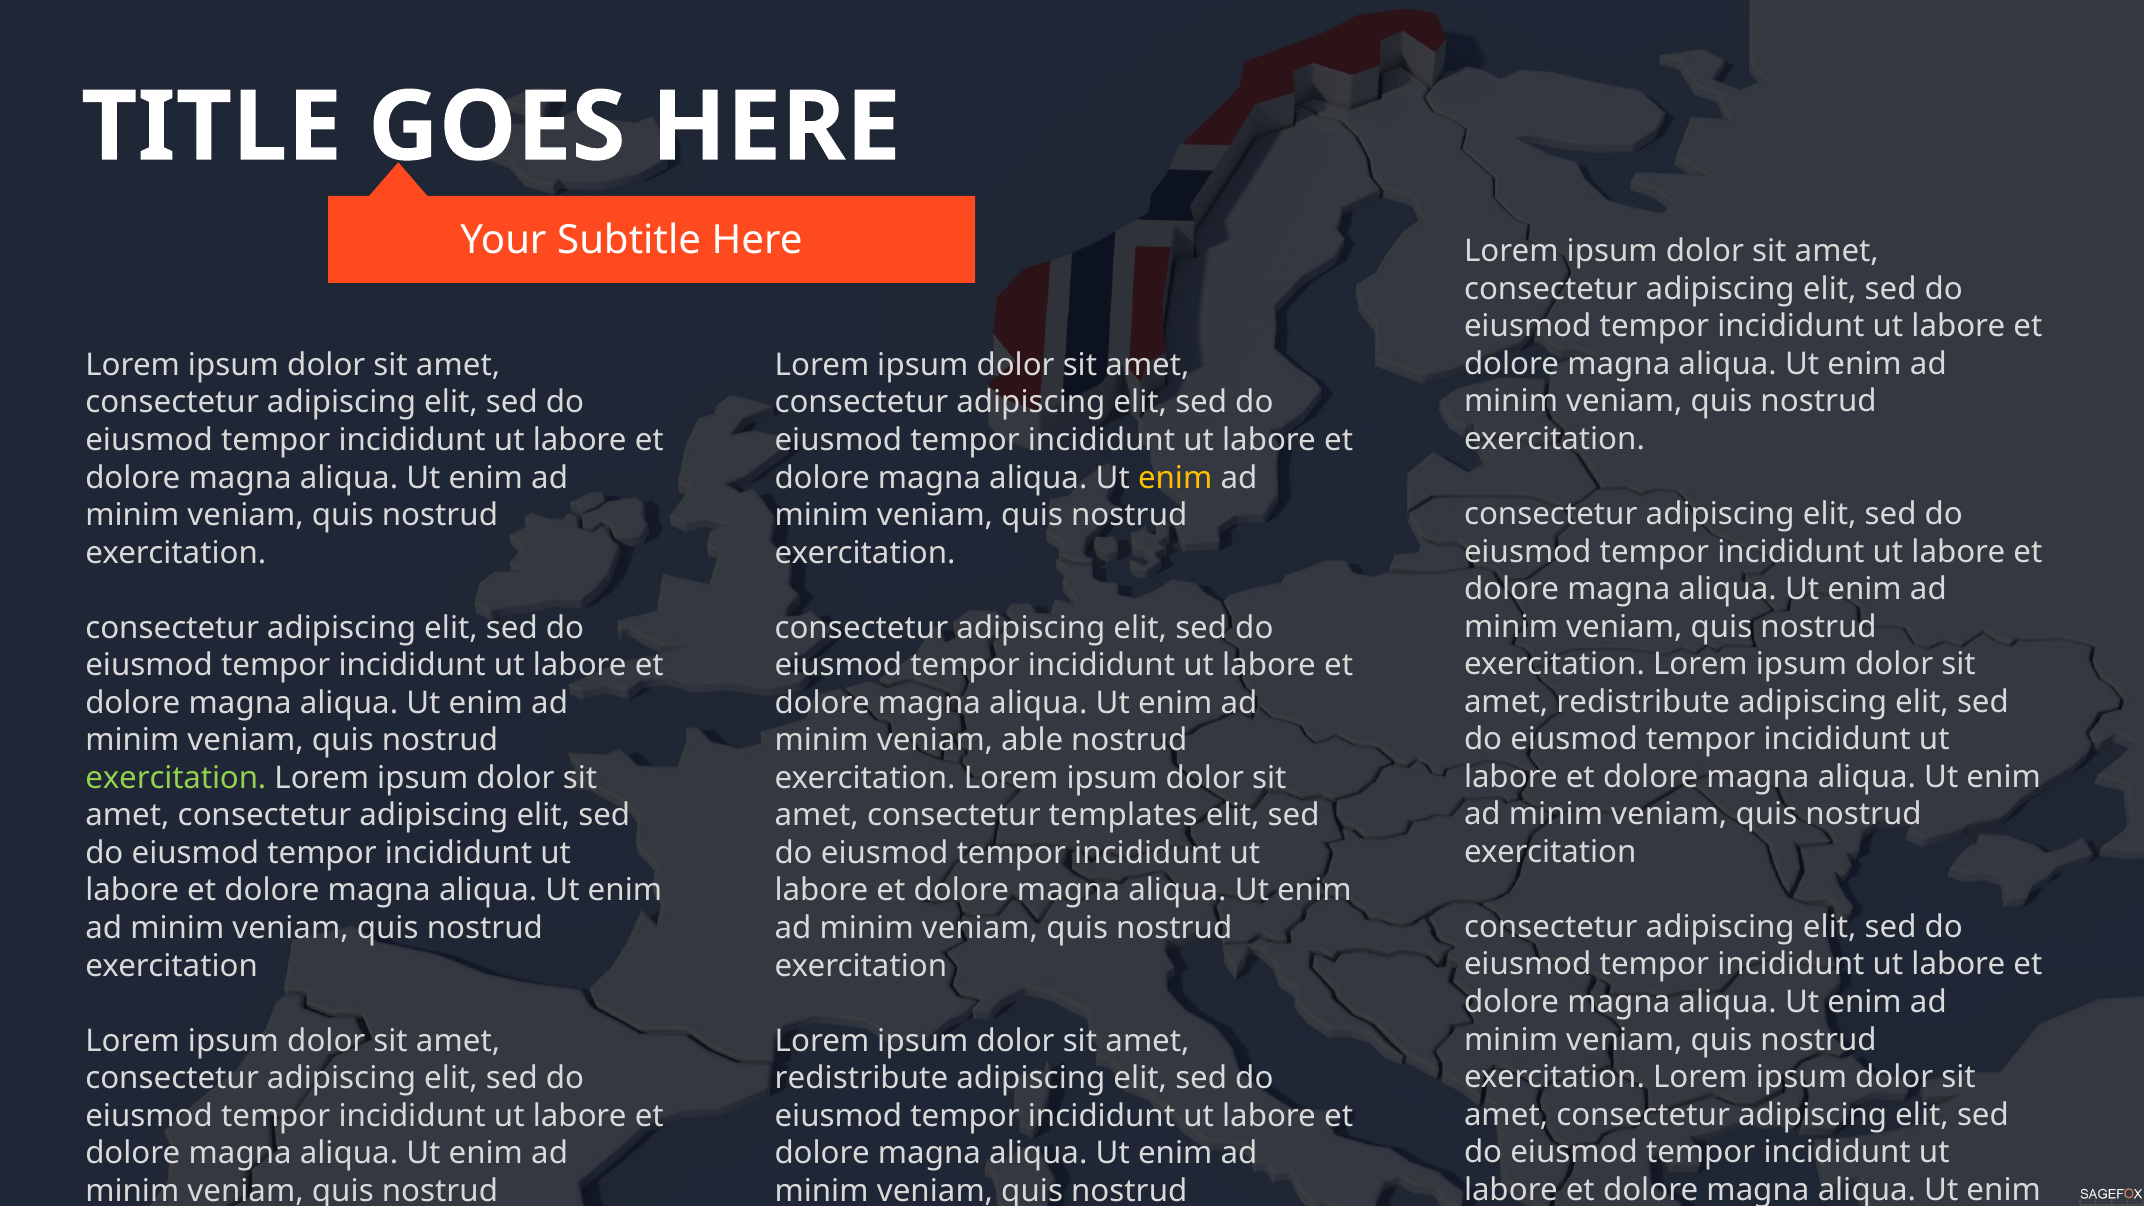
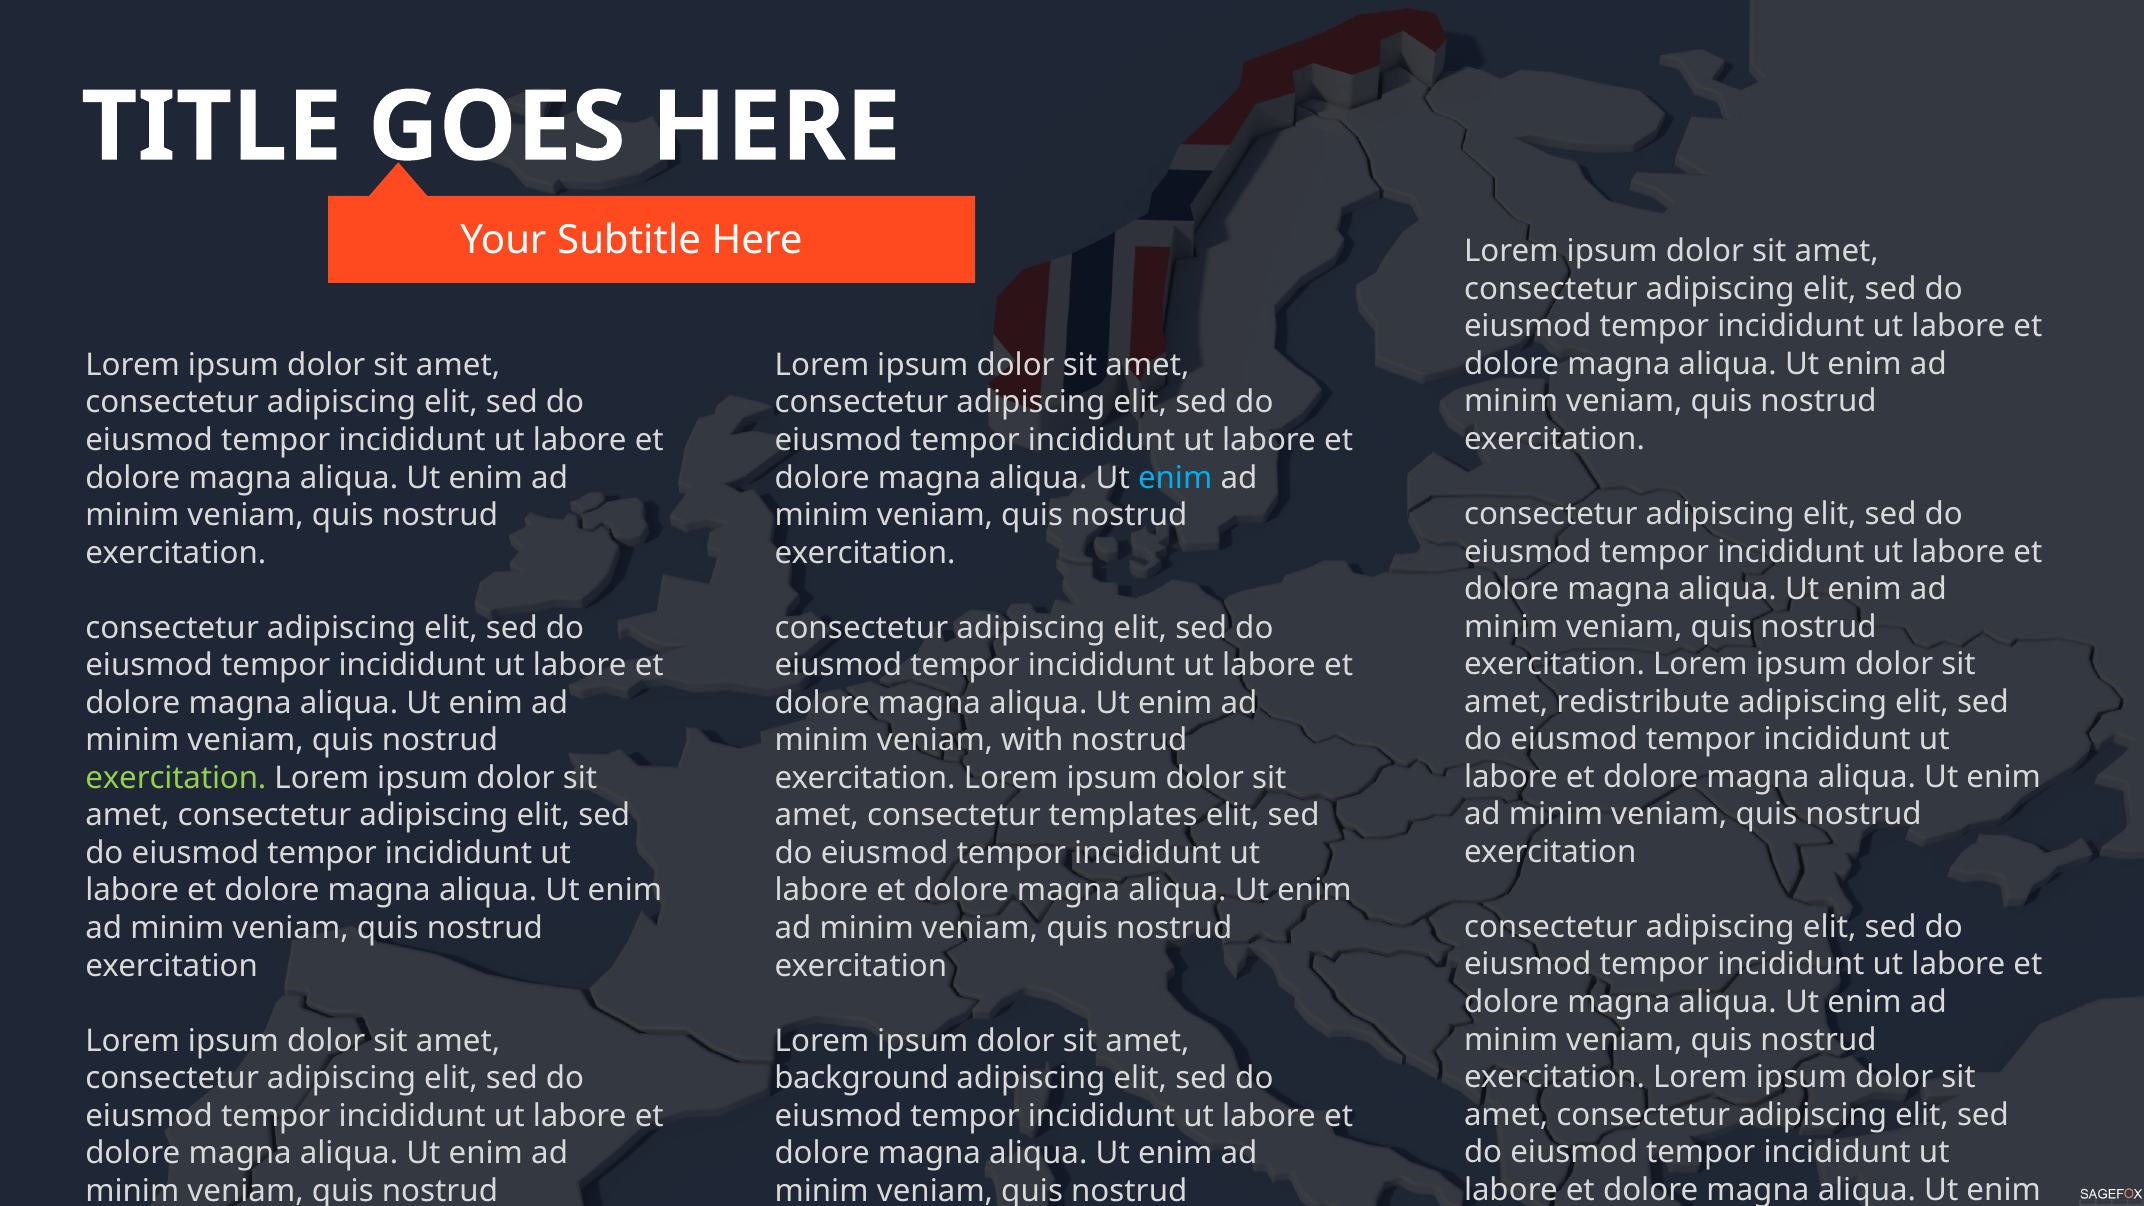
enim colour: yellow -> light blue (1175, 478)
able: able -> with (1032, 740)
redistribute: redistribute -> background (862, 1078)
